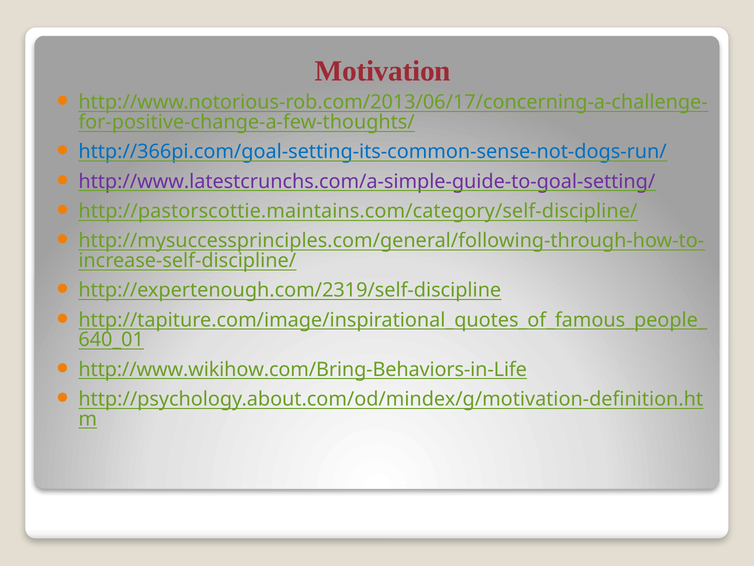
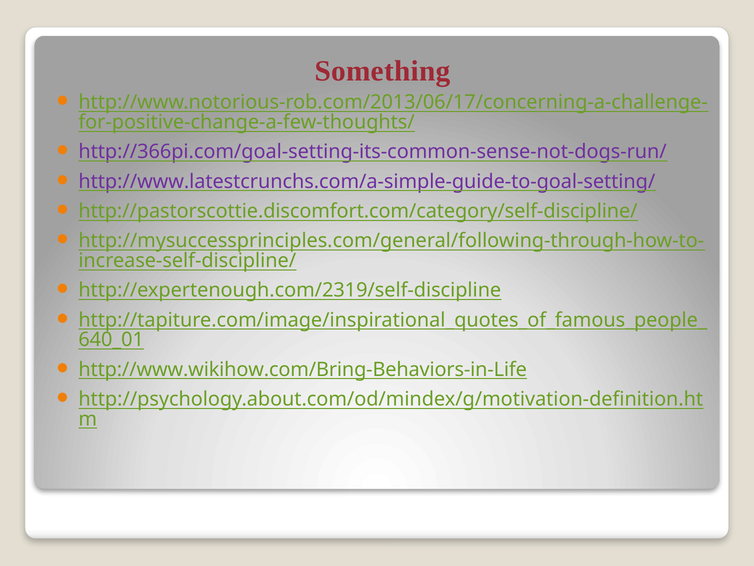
Motivation: Motivation -> Something (383, 71)
http://366pi.com/goal-setting-its-common-sense-not-dogs-run/ colour: blue -> purple (373, 152)
http://pastorscottie.maintains.com/category/self-discipline/: http://pastorscottie.maintains.com/category/self-discipline/ -> http://pastorscottie.discomfort.com/category/self-discipline/ (358, 211)
